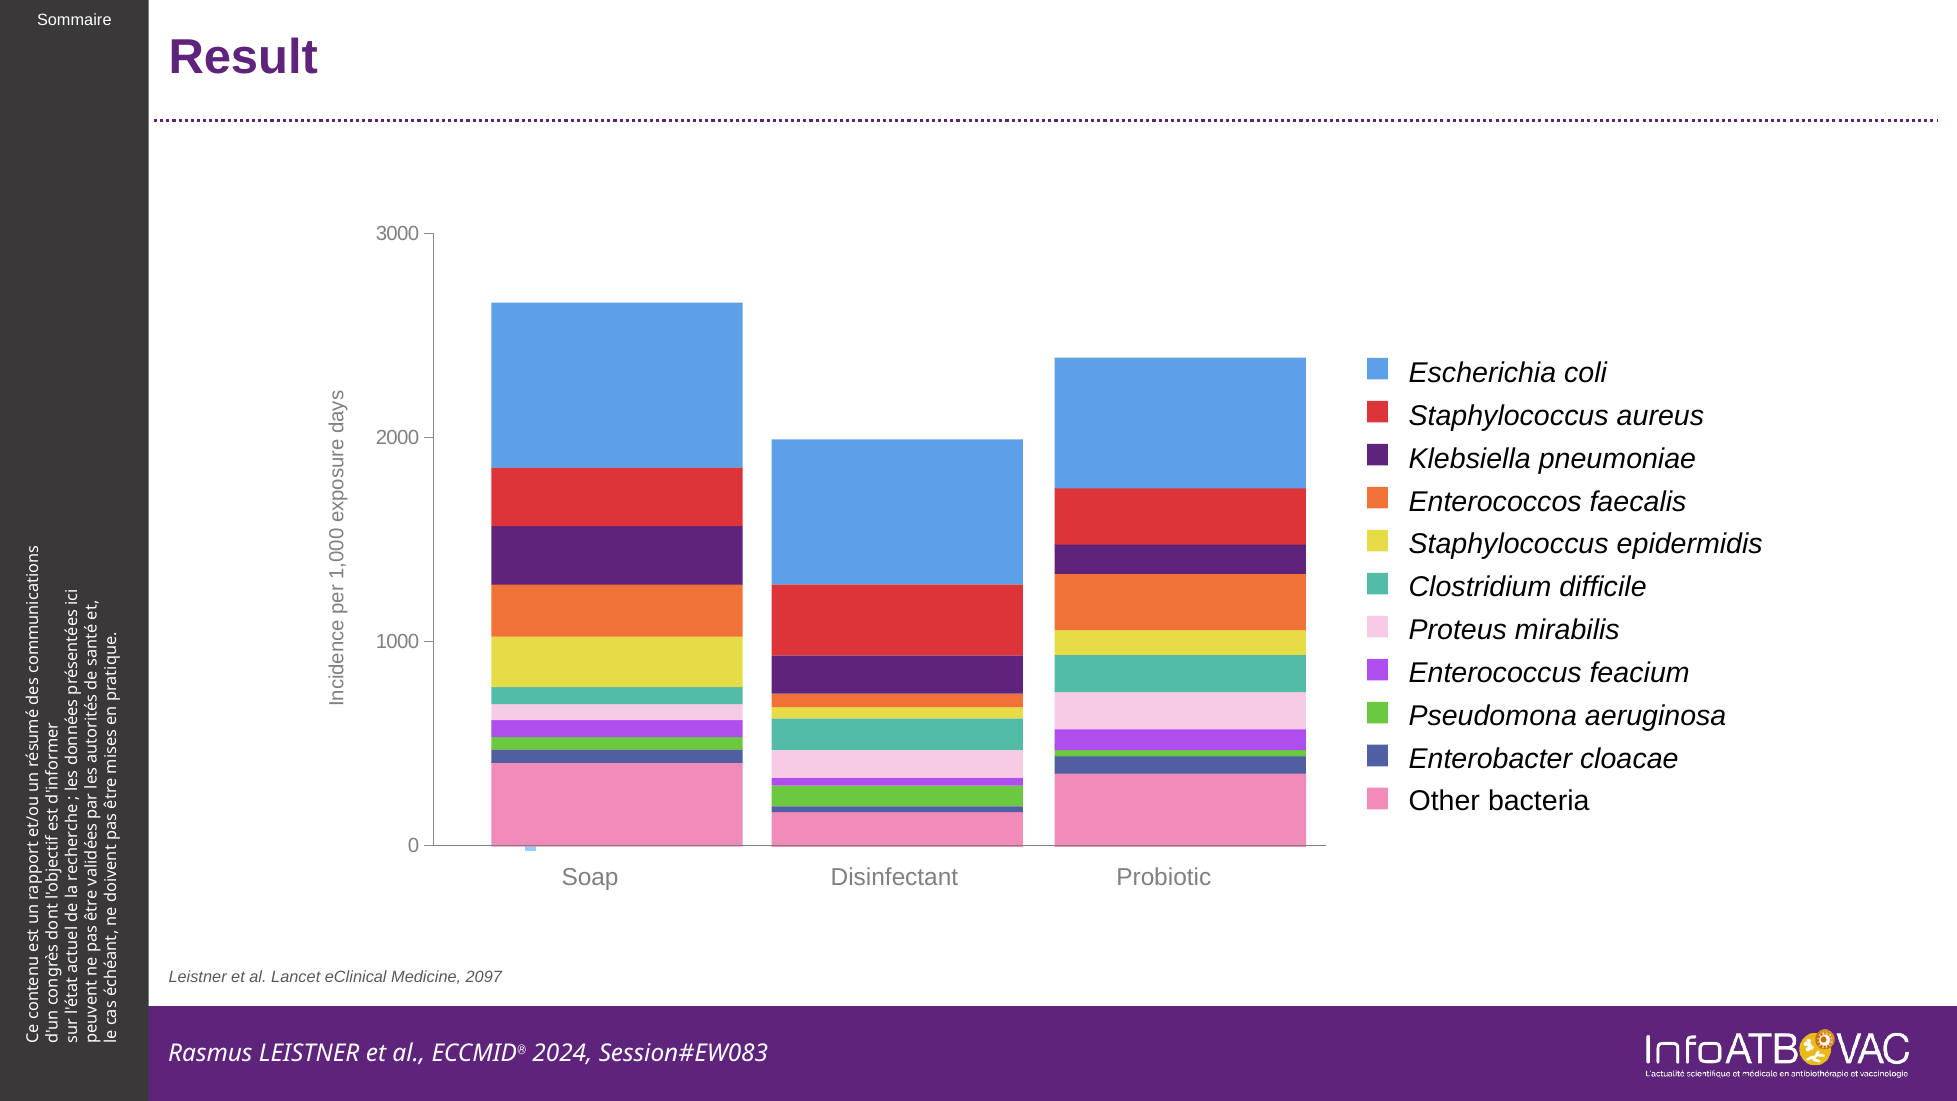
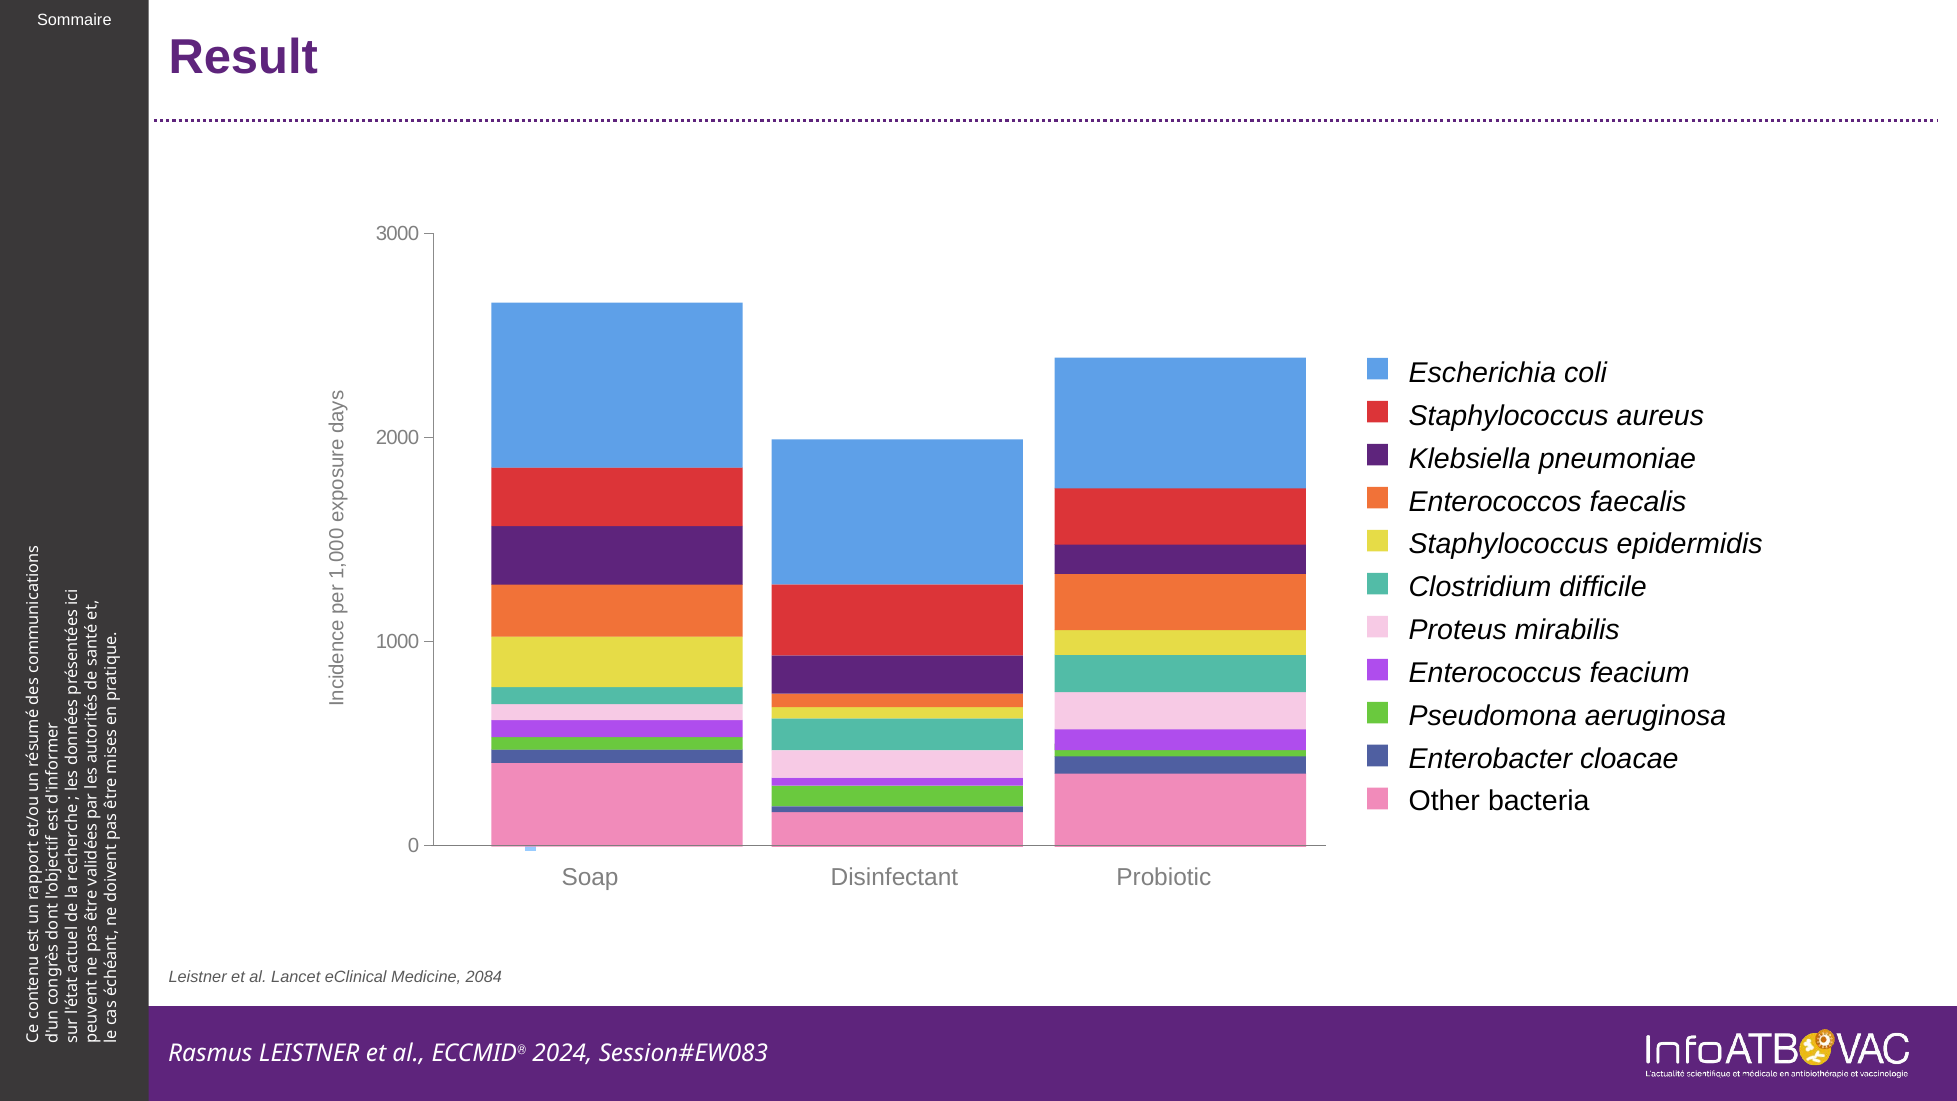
2097: 2097 -> 2084 (484, 977)
